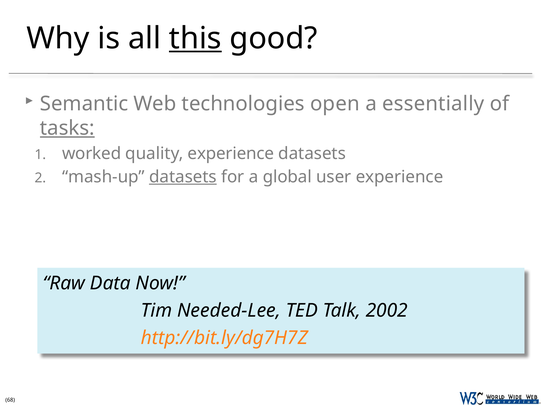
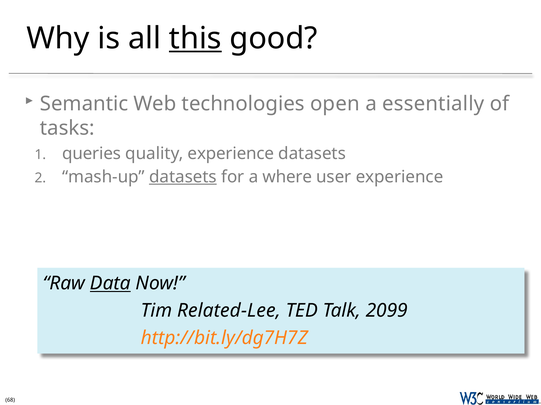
tasks underline: present -> none (67, 128)
worked: worked -> queries (92, 154)
global: global -> where (287, 177)
Data underline: none -> present (110, 284)
Needed-Lee: Needed-Lee -> Related-Lee (229, 311)
2002: 2002 -> 2099 (387, 311)
